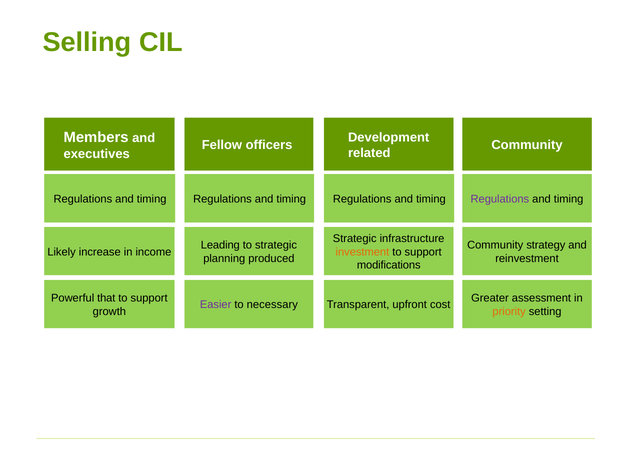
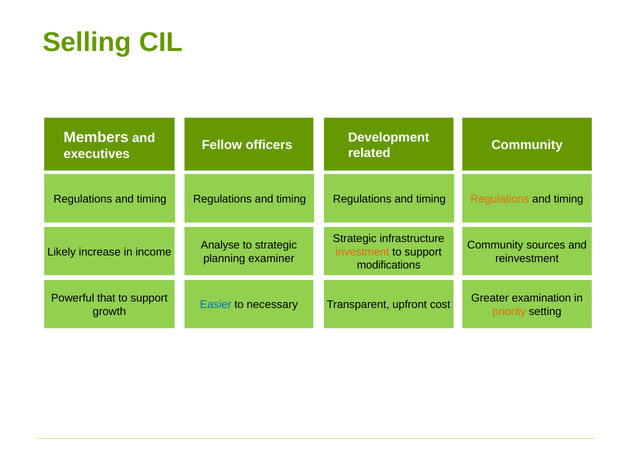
Regulations colour: purple -> orange (500, 199)
Leading: Leading -> Analyse (220, 245)
strategy: strategy -> sources (546, 245)
produced: produced -> examiner (271, 259)
assessment: assessment -> examination (541, 298)
Easier colour: purple -> blue (216, 305)
